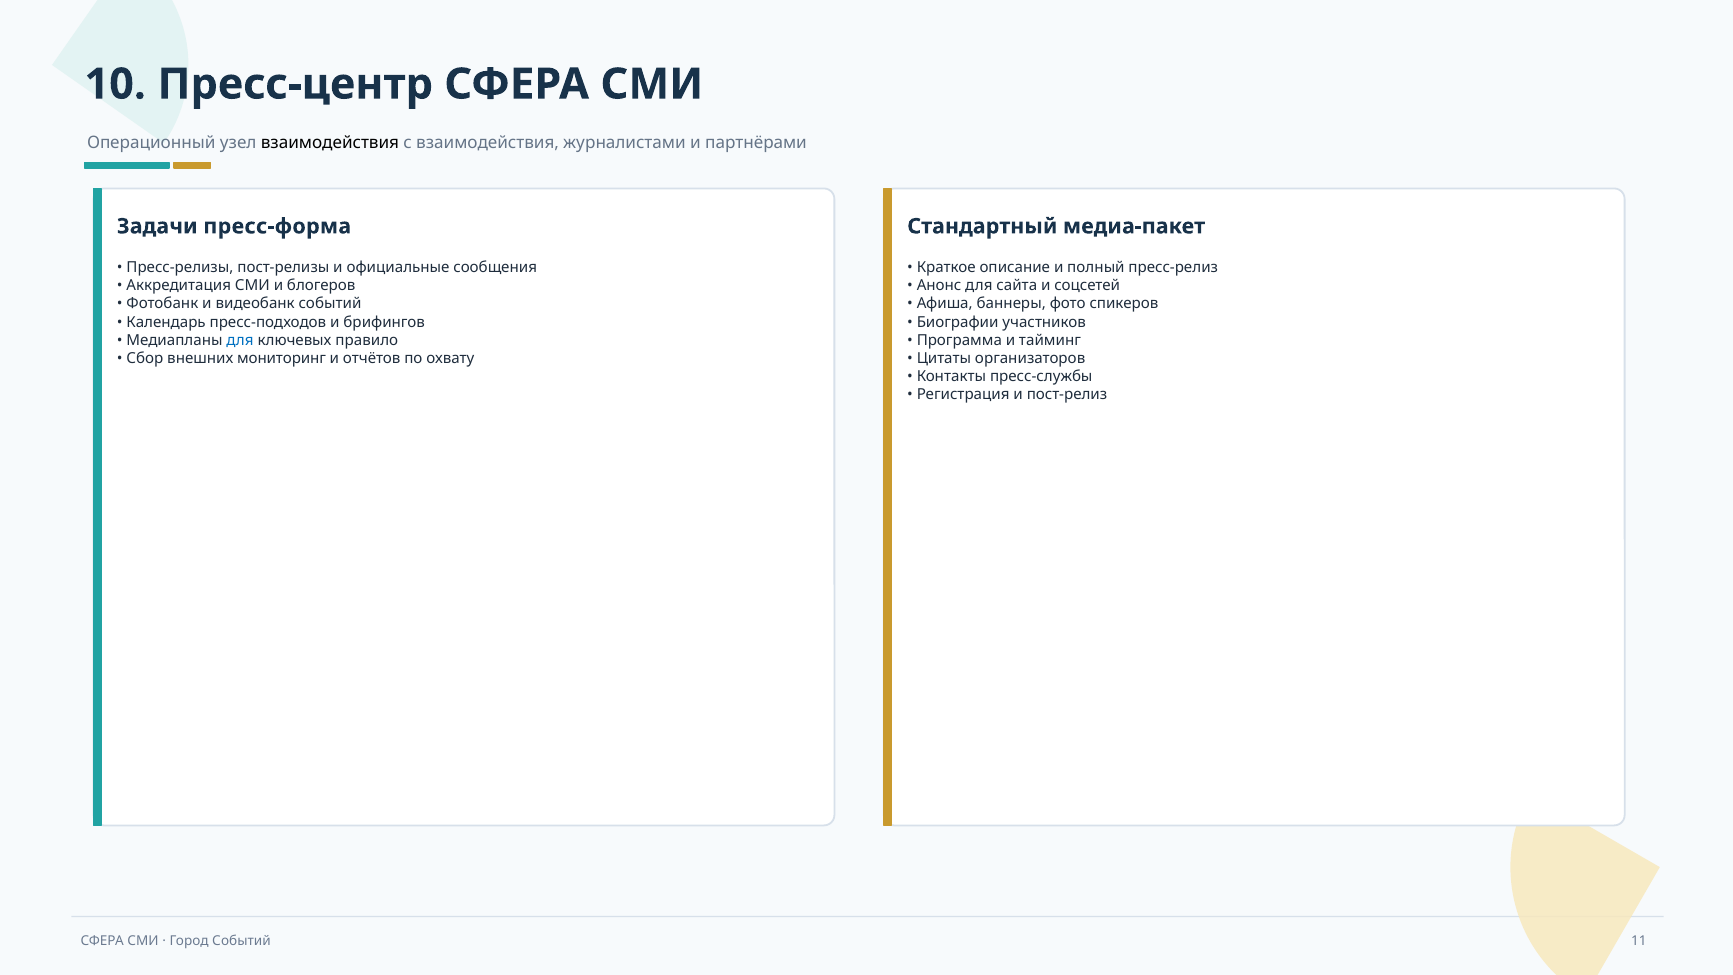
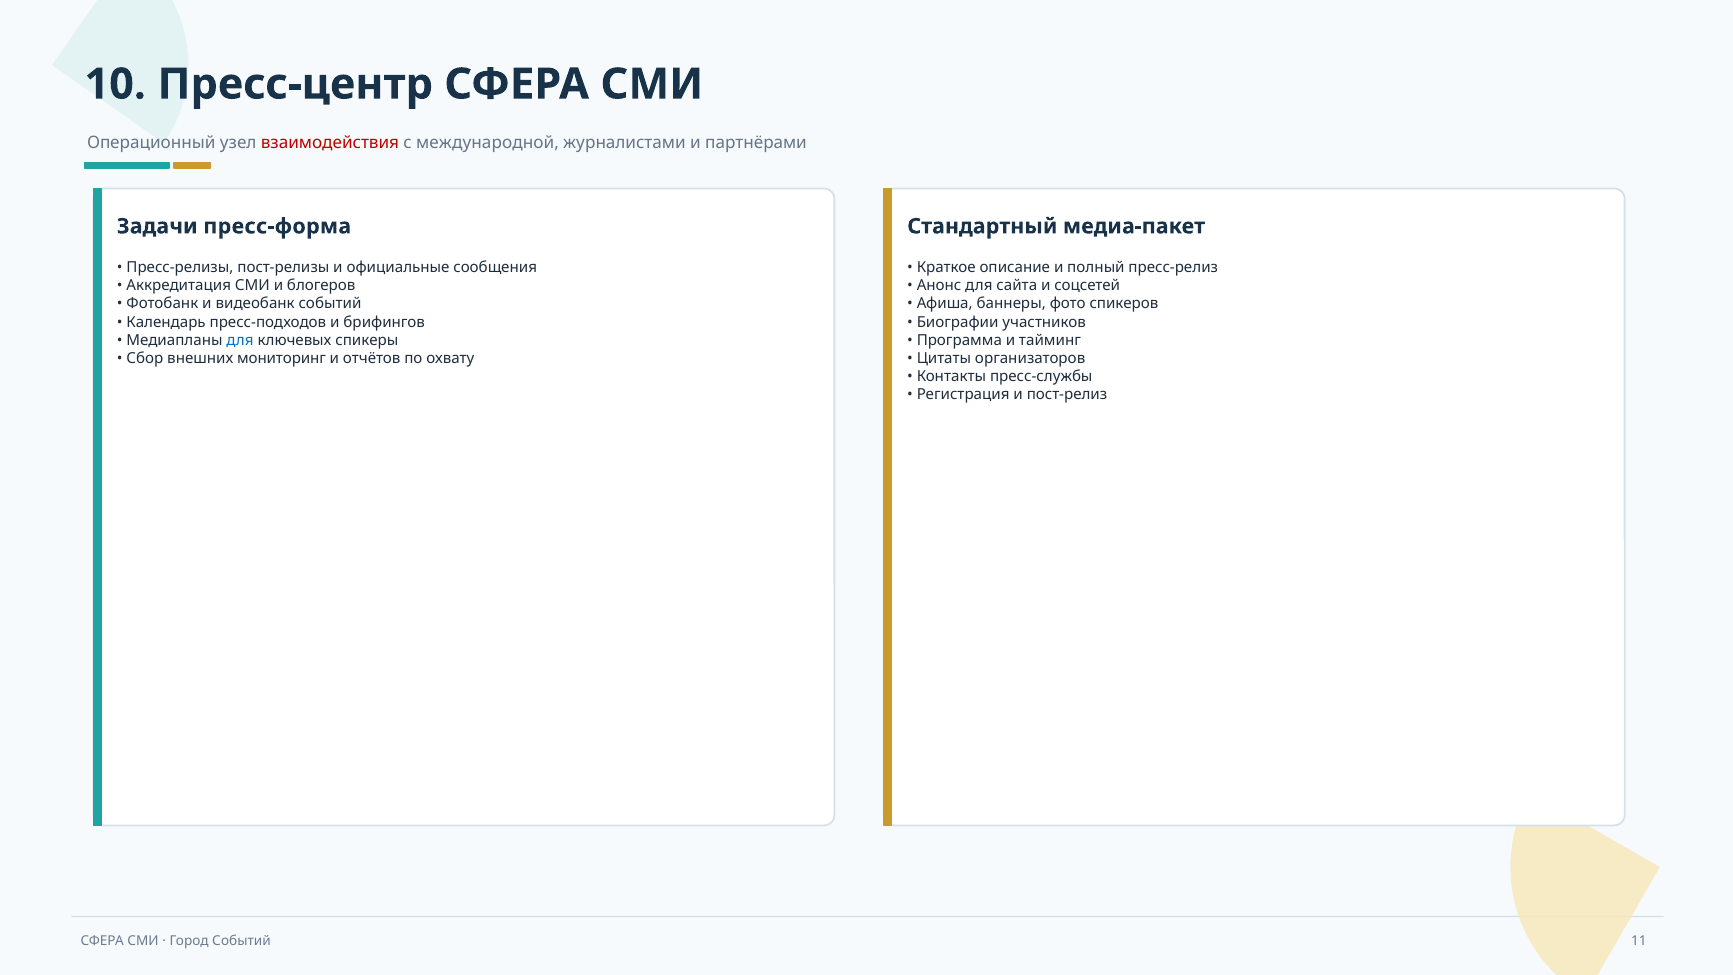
взаимодействия colour: black -> red (330, 143)
с взаимодействия: взаимодействия -> международной (488, 143)
правило: правило -> спикеры (367, 340)
